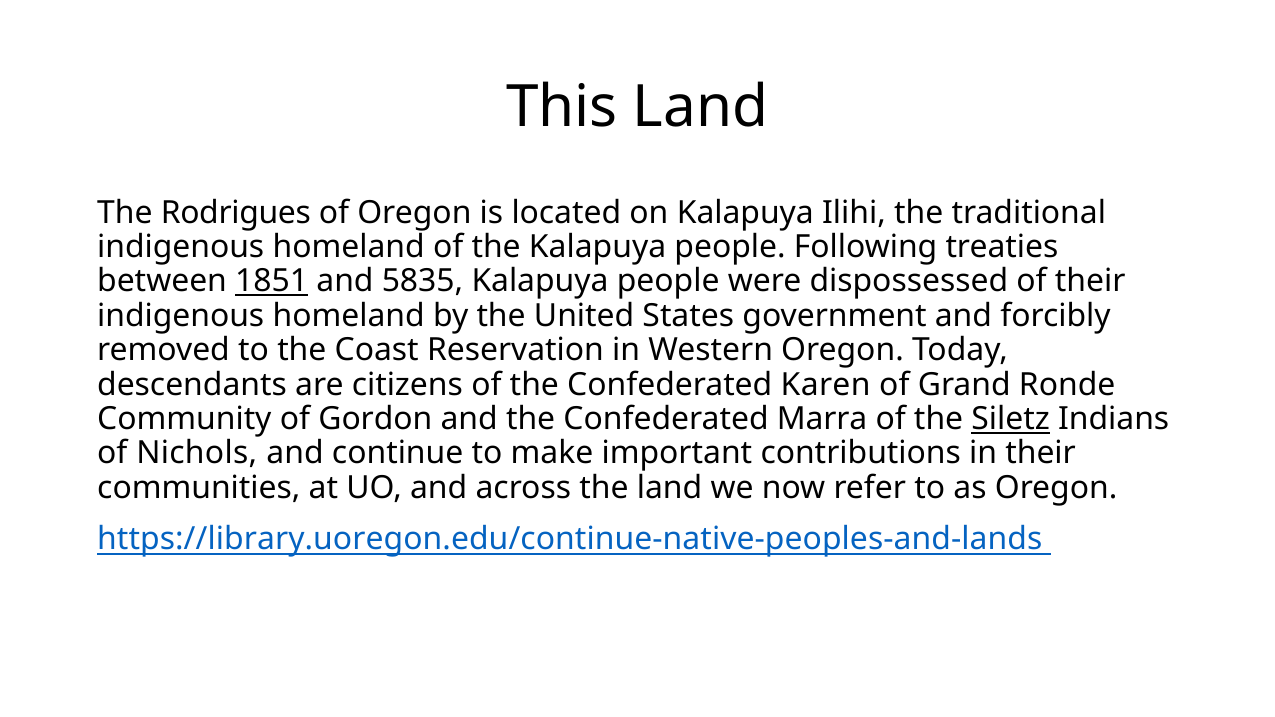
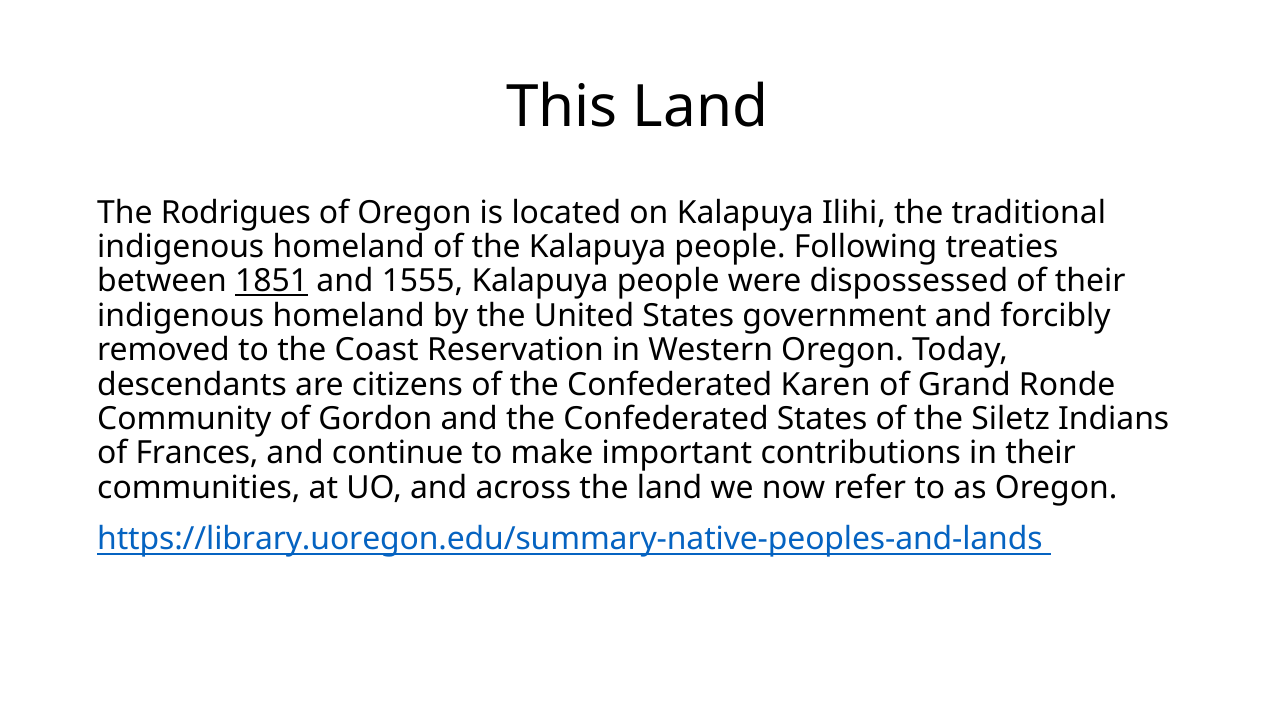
5835: 5835 -> 1555 (423, 282)
Confederated Marra: Marra -> States (822, 419)
Siletz underline: present -> none (1011, 419)
Nichols: Nichols -> Frances (197, 454)
https://library.uoregon.edu/continue-native-peoples-and-lands: https://library.uoregon.edu/continue-native-peoples-and-lands -> https://library.uoregon.edu/summary-native-peoples-and-lands (570, 539)
